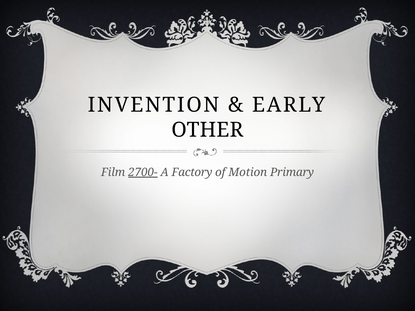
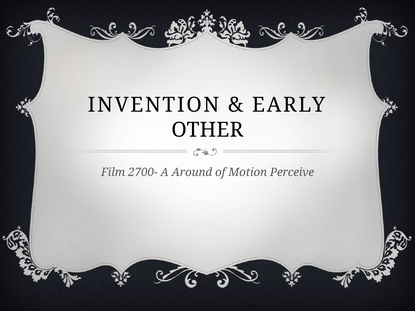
2700- underline: present -> none (143, 172)
Factory: Factory -> Around (192, 172)
Primary: Primary -> Perceive (292, 172)
